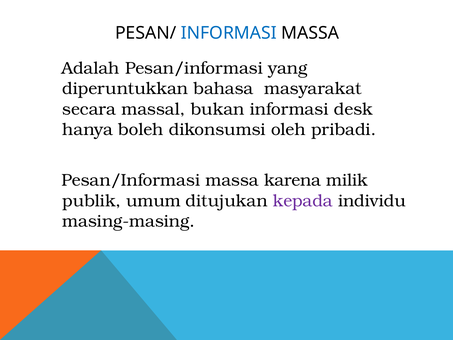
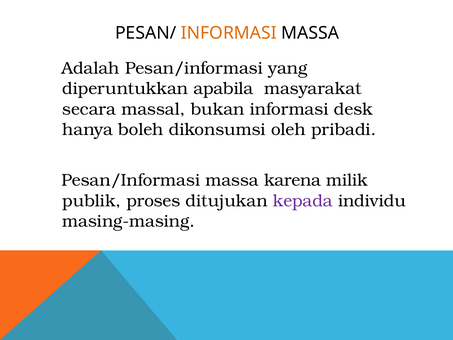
INFORMASI colour: blue -> orange (229, 33)
bahasa: bahasa -> apabila (223, 89)
umum: umum -> proses (153, 201)
